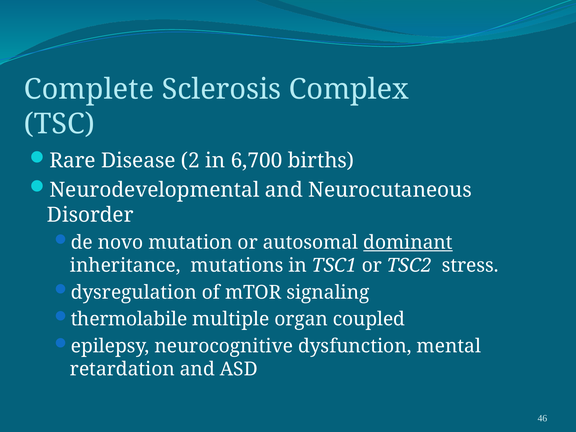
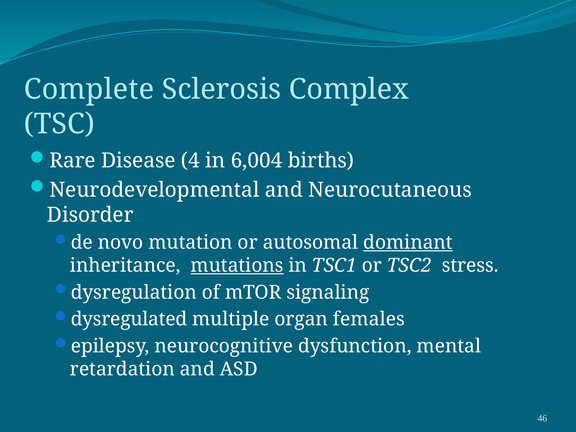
2: 2 -> 4 (190, 161)
6,700: 6,700 -> 6,004 (257, 161)
mutations underline: none -> present (237, 266)
thermolabile: thermolabile -> dysregulated (129, 319)
coupled: coupled -> females (369, 319)
